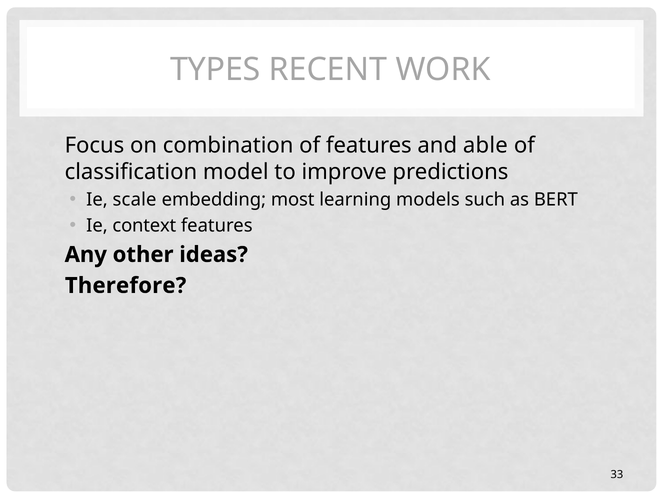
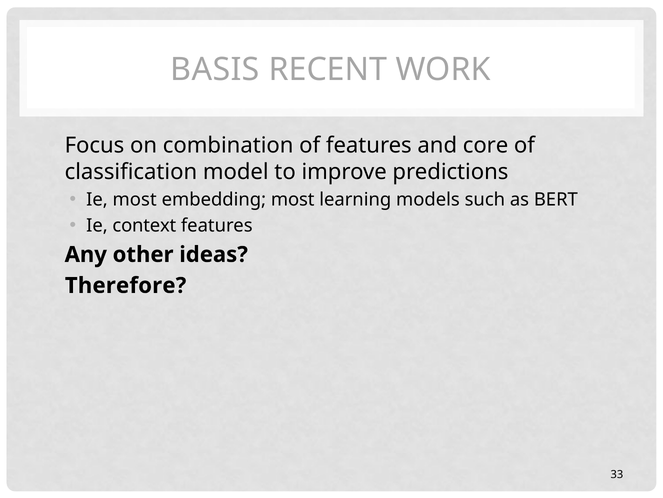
TYPES: TYPES -> BASIS (215, 70)
able: able -> core (486, 145)
Ie scale: scale -> most (135, 199)
